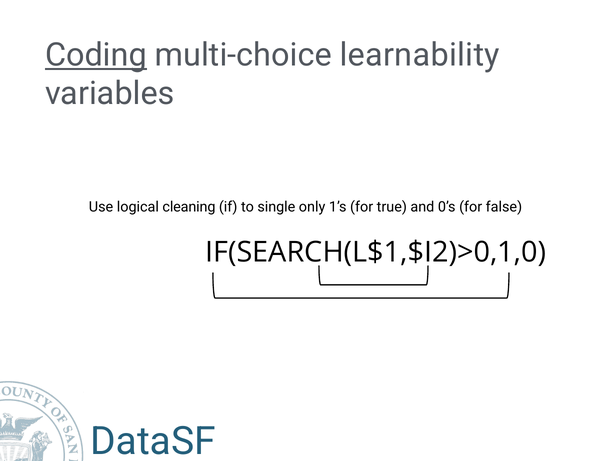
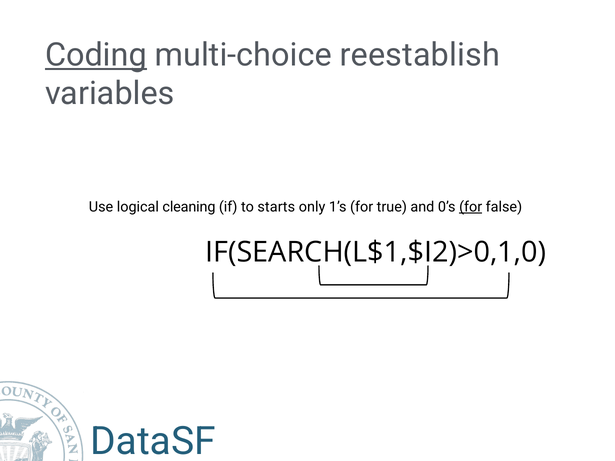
learnability: learnability -> reestablish (420, 55)
single: single -> starts (276, 207)
for underline: none -> present (471, 207)
